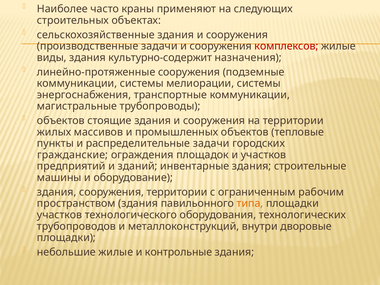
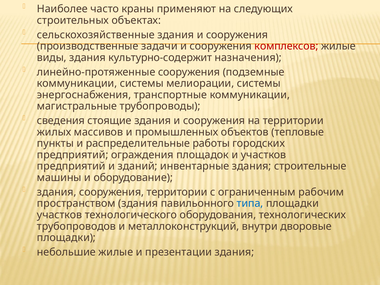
объектов: объектов -> сведения (61, 121)
распределительные задачи: задачи -> работы (211, 143)
гражданские: гражданские -> предприятий (73, 155)
типа colour: orange -> blue (250, 203)
контрольные: контрольные -> презентации (179, 252)
